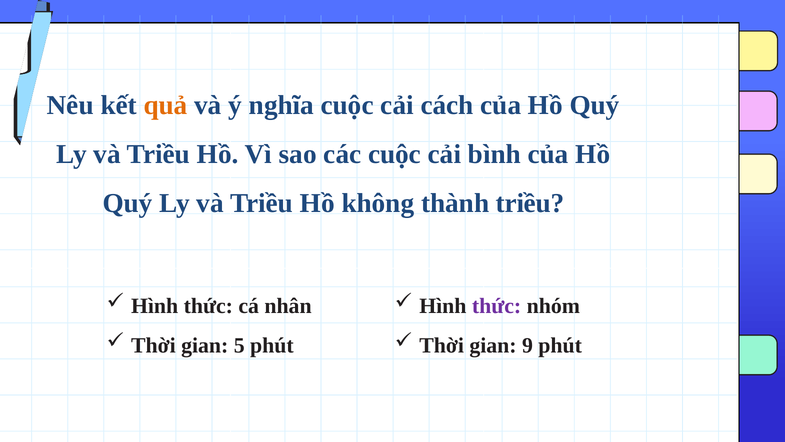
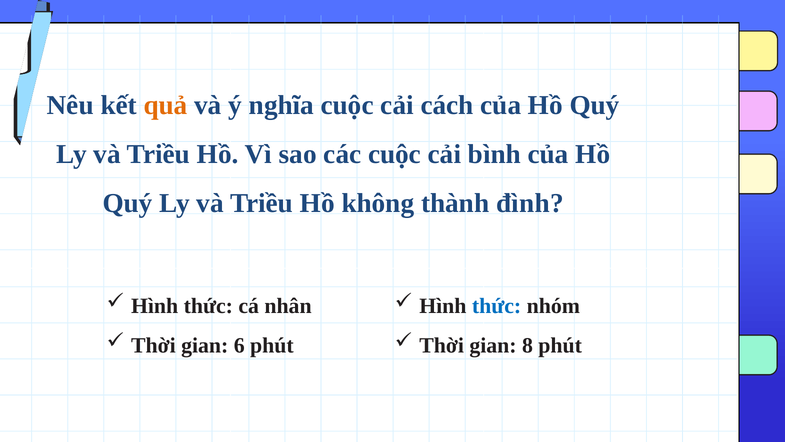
thành triều: triều -> đình (530, 203)
thức colour: purple -> blue (497, 306)
5: 5 -> 6 (239, 345)
9: 9 -> 8 (527, 345)
